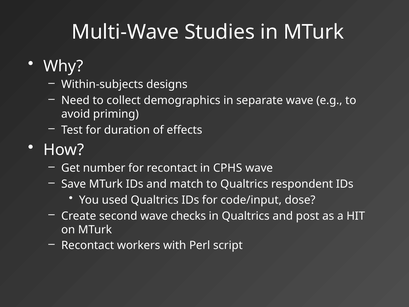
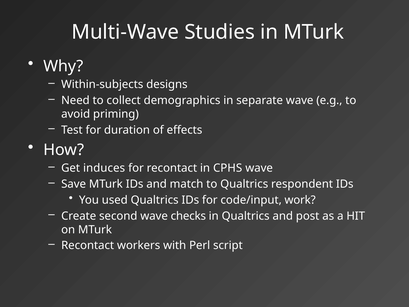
number: number -> induces (104, 168)
dose: dose -> work (300, 200)
